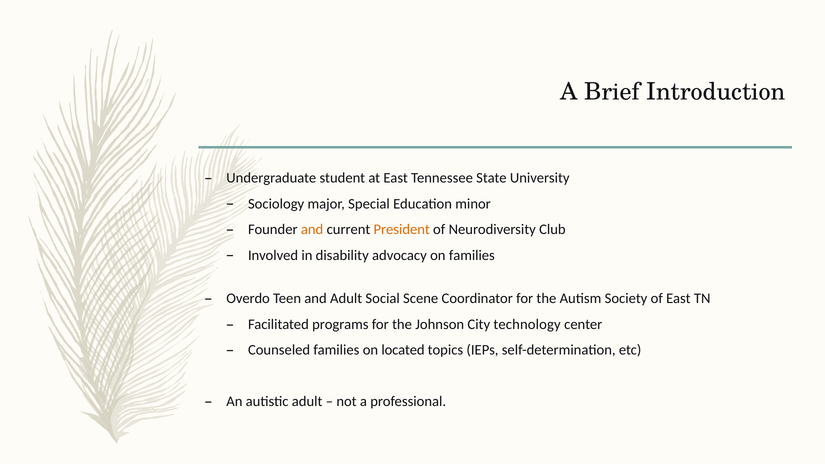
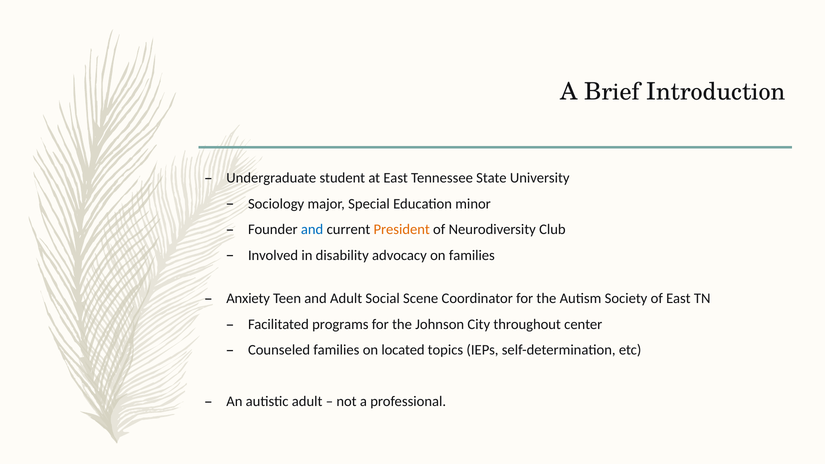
and colour: orange -> blue (312, 229)
Overdo: Overdo -> Anxiety (248, 299)
technology: technology -> throughout (527, 324)
